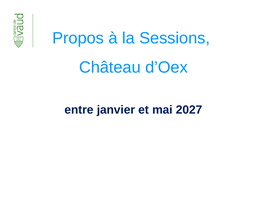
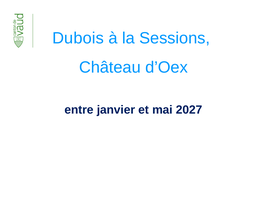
Propos: Propos -> Dubois (78, 38)
